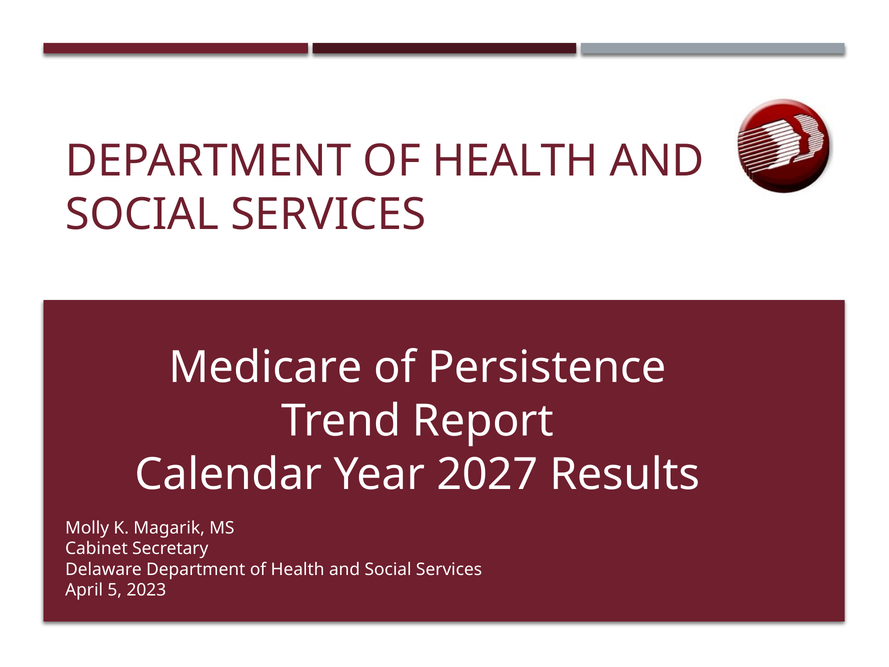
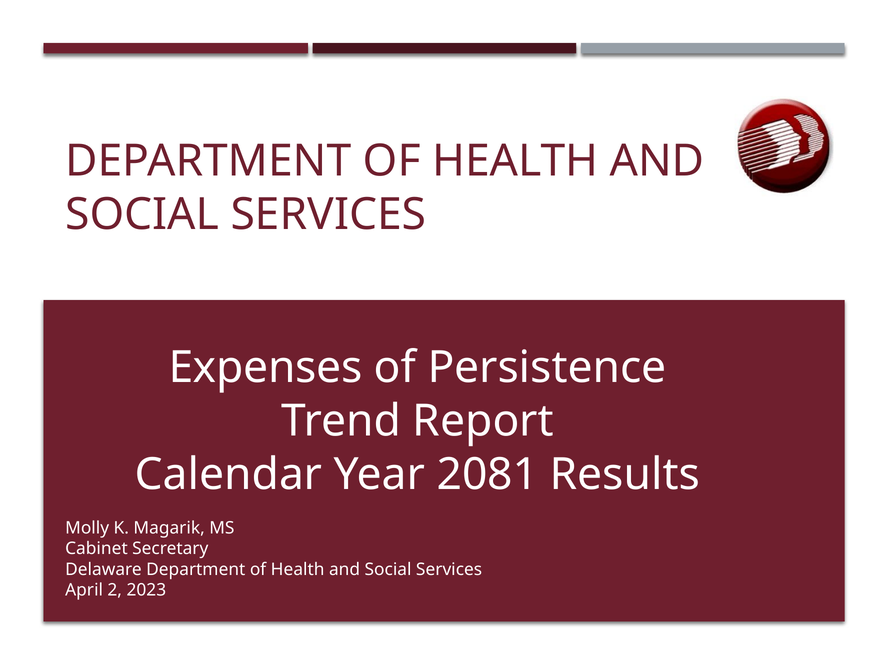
Medicare: Medicare -> Expenses (266, 367)
2027: 2027 -> 2081 (487, 474)
5: 5 -> 2 (115, 590)
